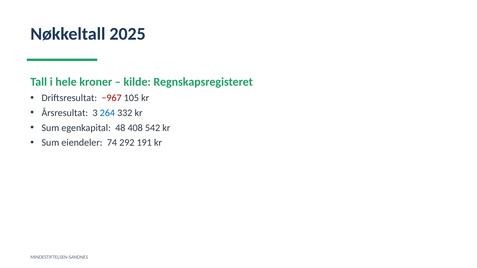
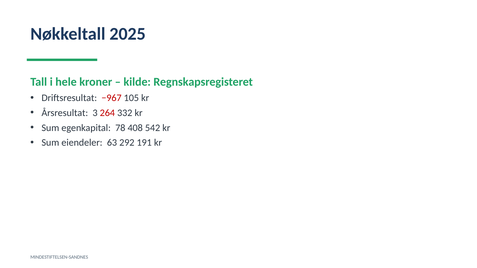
264 colour: blue -> red (107, 113)
48: 48 -> 78 (120, 128)
74: 74 -> 63 (112, 143)
